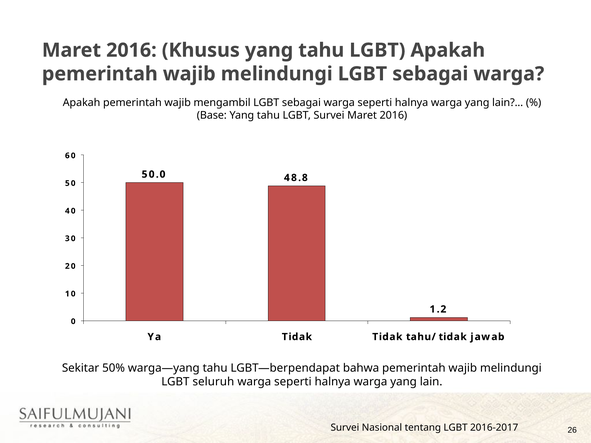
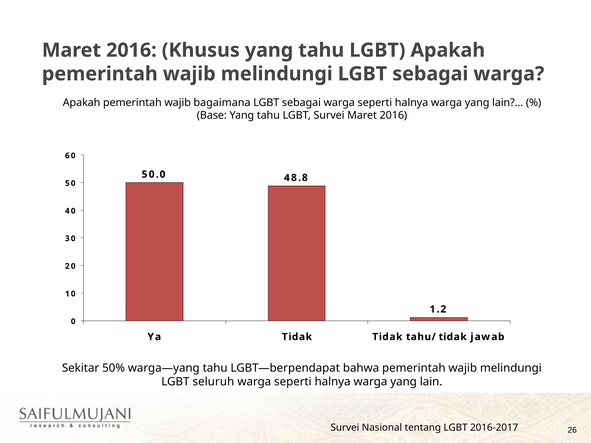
mengambil: mengambil -> bagaimana (222, 103)
